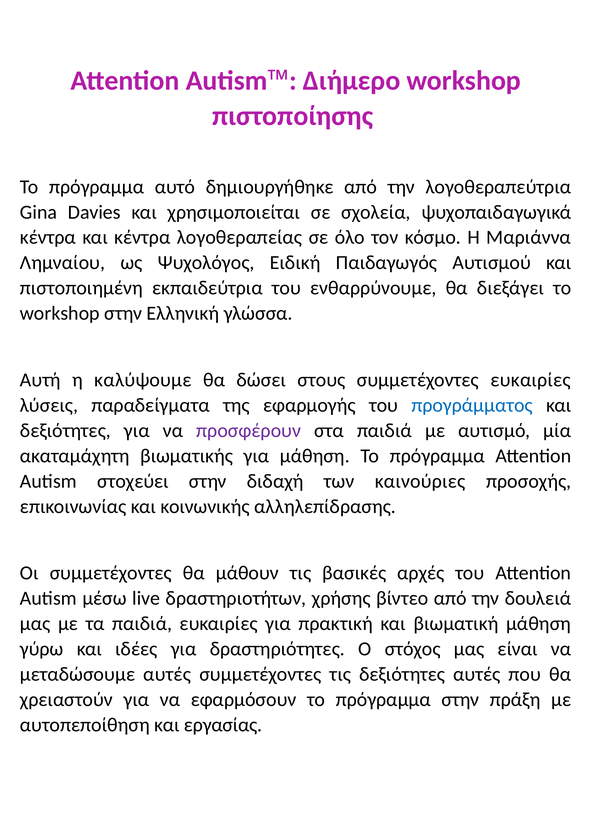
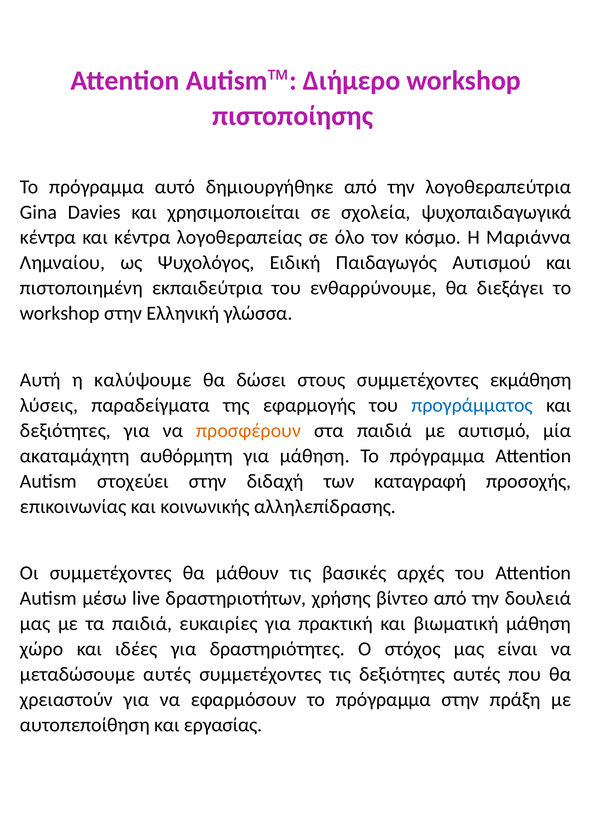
συμμετέχοντες ευκαιρίες: ευκαιρίες -> εκμάθηση (531, 380)
προσφέρουν colour: purple -> orange (249, 431)
βιωματικής: βιωματικής -> αυθόρμητη (187, 456)
καινούριες: καινούριες -> καταγραφή (420, 482)
γύρω: γύρω -> χώρο (42, 649)
